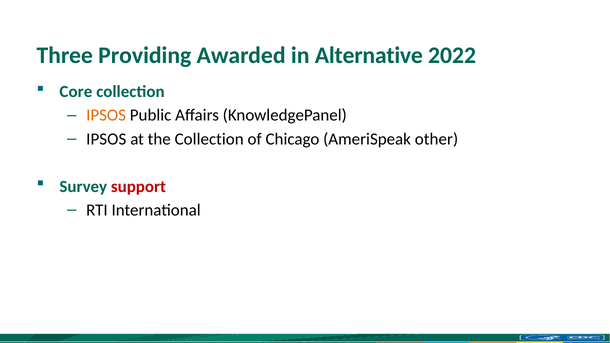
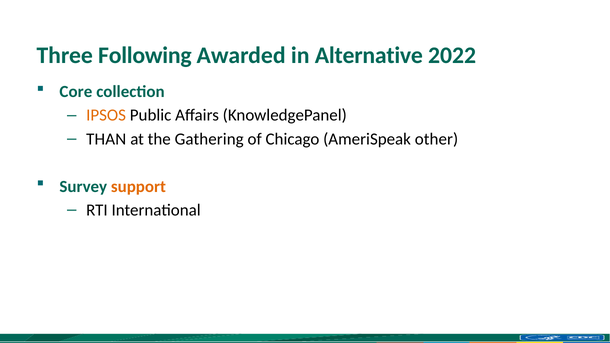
Providing: Providing -> Following (145, 55)
IPSOS: IPSOS -> THAN (106, 139)
the Collection: Collection -> Gathering (209, 139)
support colour: red -> orange (138, 187)
